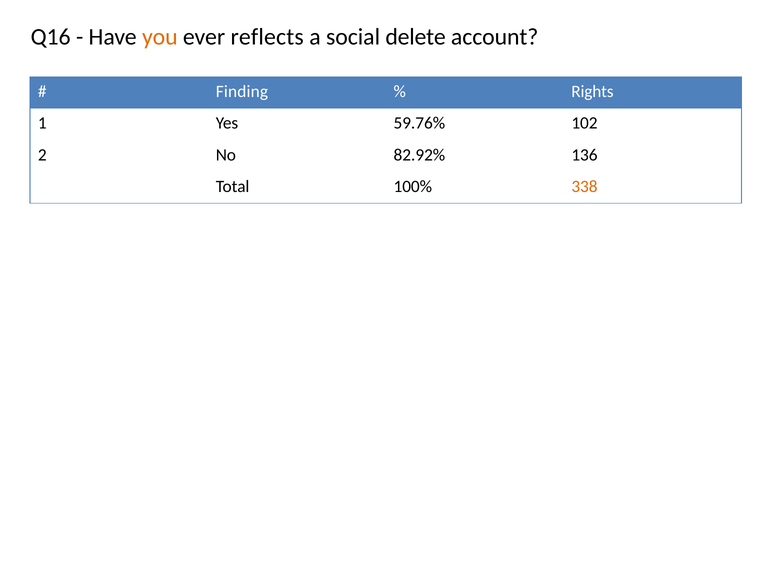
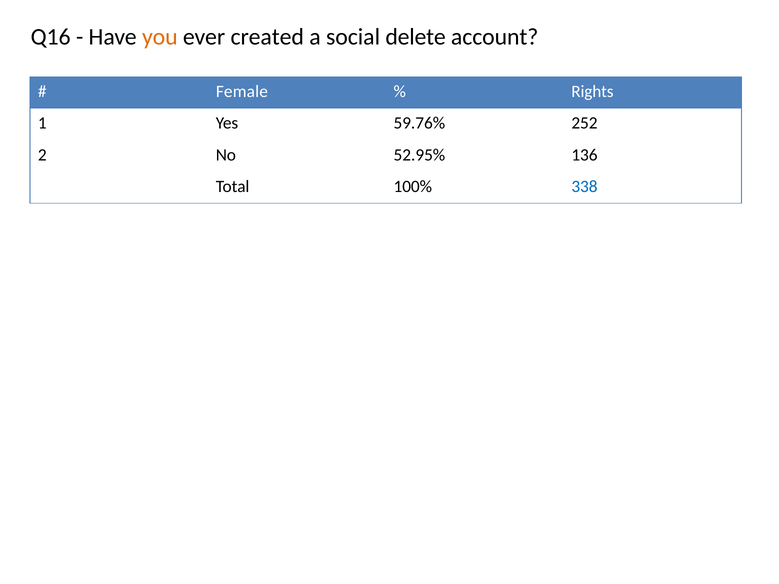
reflects: reflects -> created (267, 37)
Finding: Finding -> Female (242, 92)
102: 102 -> 252 (584, 123)
82.92%: 82.92% -> 52.95% (419, 155)
338 colour: orange -> blue (584, 186)
